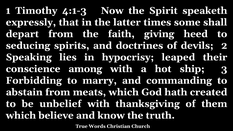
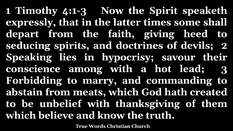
leaped: leaped -> savour (178, 57)
ship: ship -> lead (192, 69)
